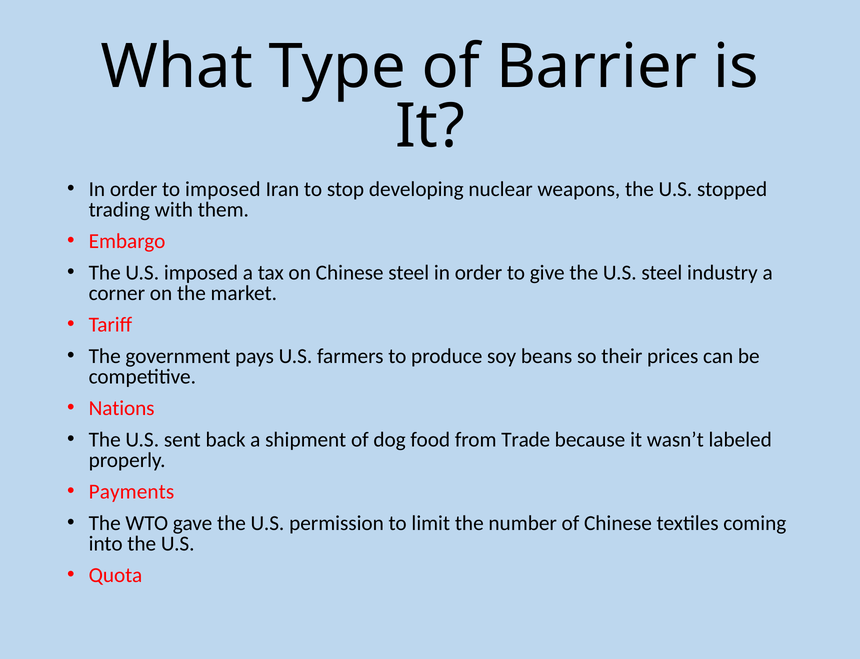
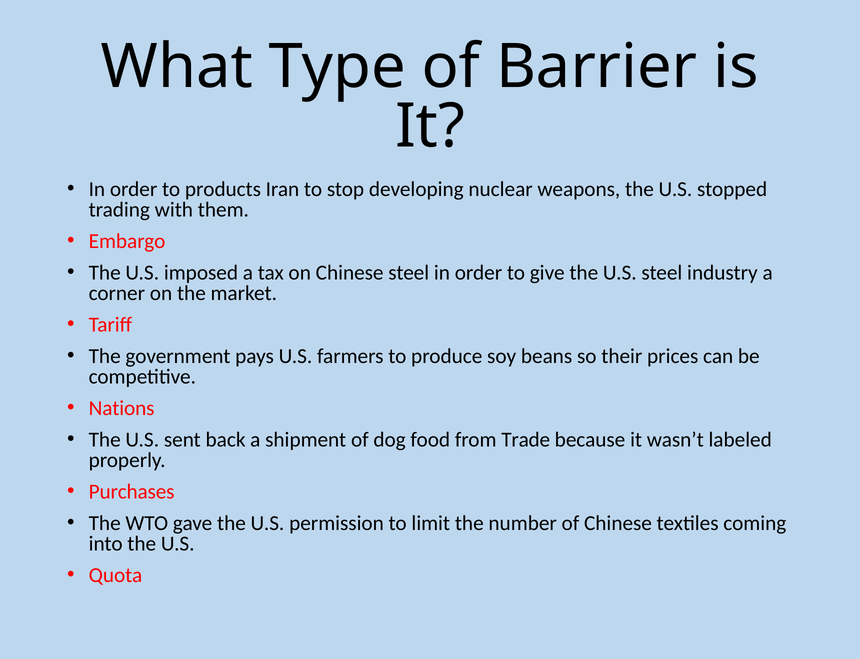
to imposed: imposed -> products (223, 189)
Payments: Payments -> Purchases (132, 491)
